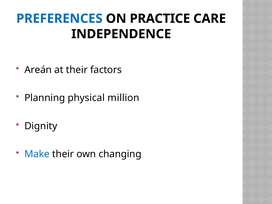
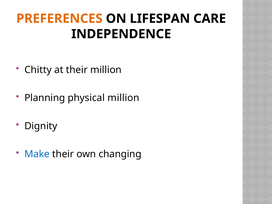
PREFERENCES colour: blue -> orange (59, 19)
PRACTICE: PRACTICE -> LIFESPAN (160, 19)
Areán: Areán -> Chitty (38, 70)
their factors: factors -> million (106, 70)
